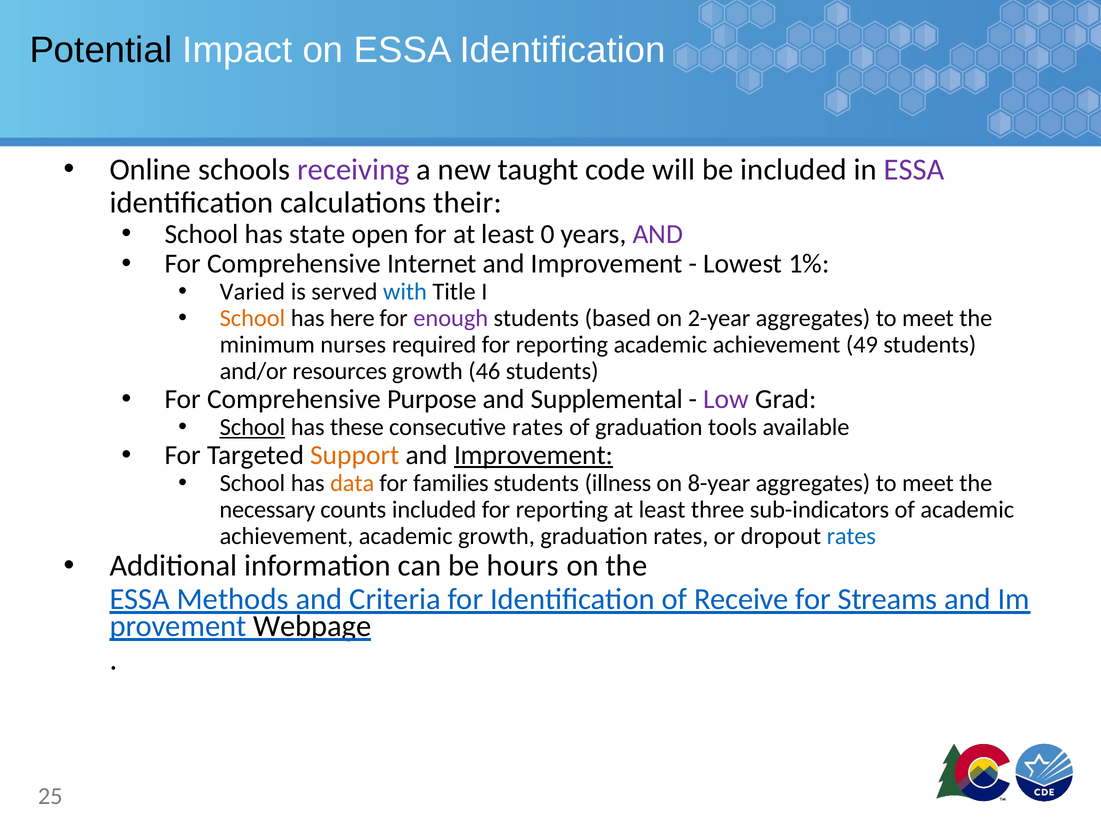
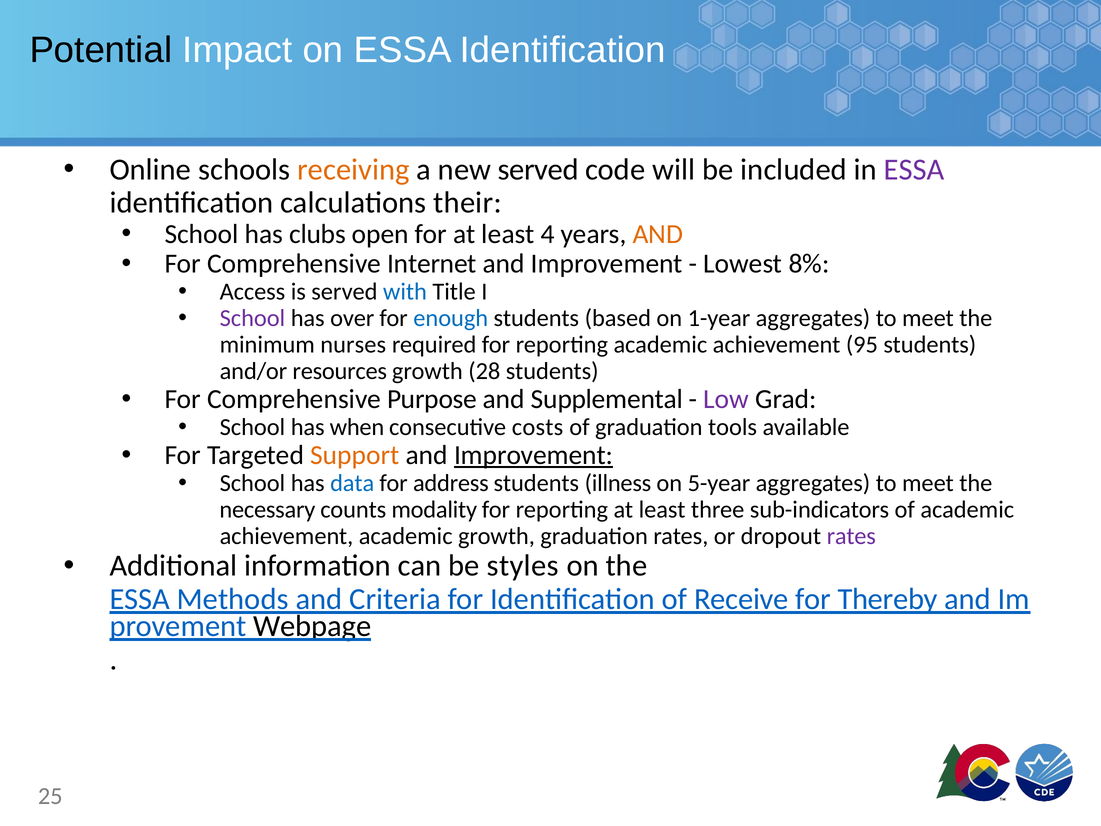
receiving colour: purple -> orange (353, 169)
new taught: taught -> served (538, 169)
state: state -> clubs (318, 234)
0: 0 -> 4 (548, 234)
AND colour: purple -> orange (658, 234)
1%: 1% -> 8% (809, 264)
Varied: Varied -> Access (252, 292)
School colour: orange -> purple (252, 318)
here: here -> over (352, 318)
enough colour: purple -> blue (451, 318)
2-year: 2-year -> 1-year (719, 318)
49: 49 -> 95 (862, 344)
46: 46 -> 28 (484, 371)
School underline: present -> none (252, 427)
these: these -> when (357, 427)
consecutive rates: rates -> costs (538, 427)
data colour: orange -> blue (352, 483)
families: families -> address (451, 483)
8-year: 8-year -> 5-year (719, 483)
counts included: included -> modality (434, 510)
rates colour: blue -> purple (851, 536)
hours: hours -> styles (523, 566)
Streams: Streams -> Thereby (888, 599)
